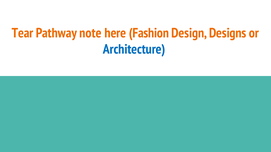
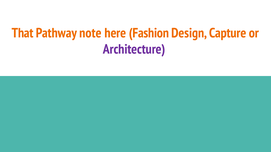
Tear: Tear -> That (23, 33)
Designs: Designs -> Capture (228, 33)
Architecture colour: blue -> purple (134, 49)
